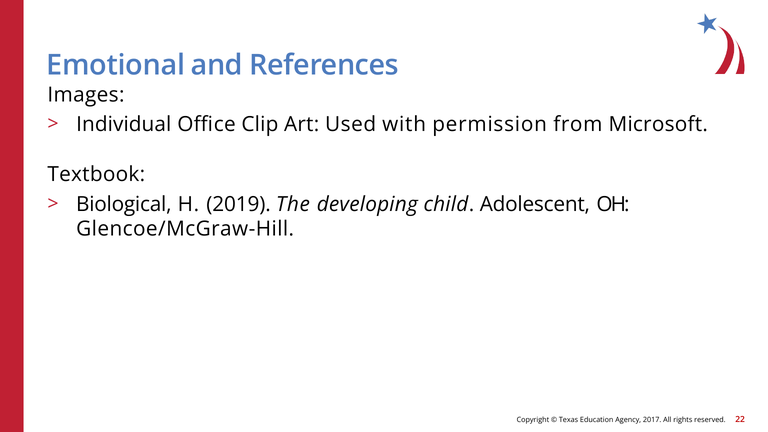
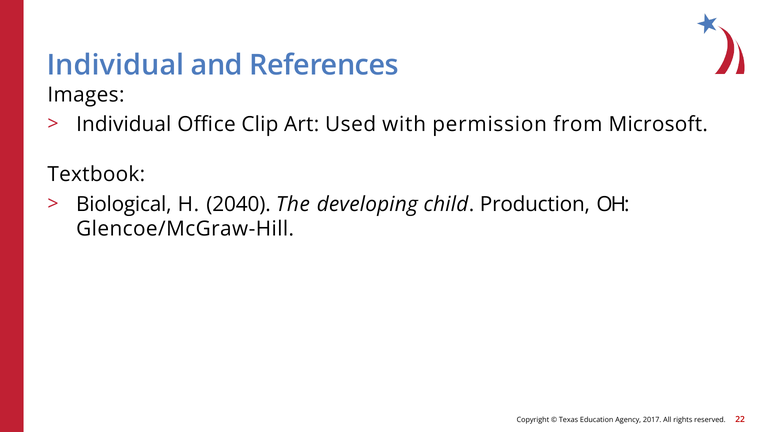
Emotional: Emotional -> Individual (116, 65)
2019: 2019 -> 2040 (239, 204)
Adolescent: Adolescent -> Production (535, 204)
